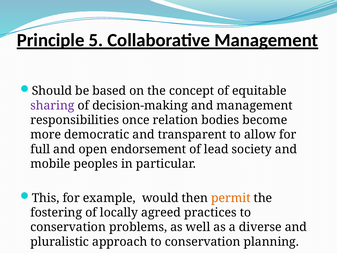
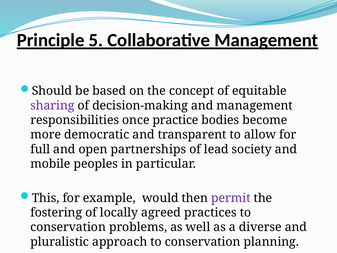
relation: relation -> practice (176, 120)
endorsement: endorsement -> partnerships (148, 149)
permit colour: orange -> purple (231, 198)
